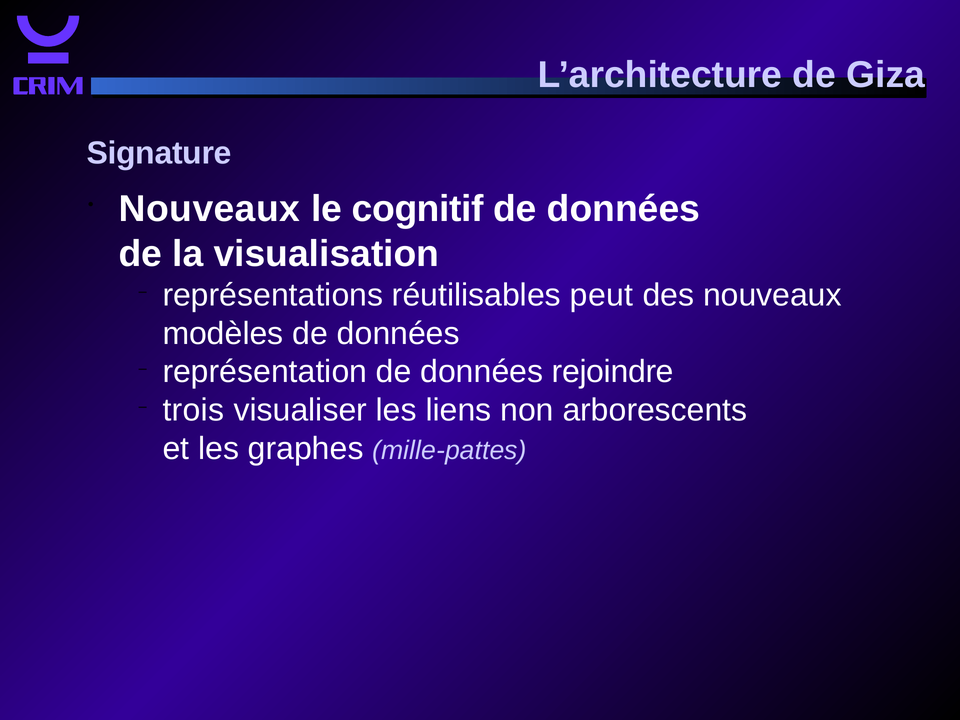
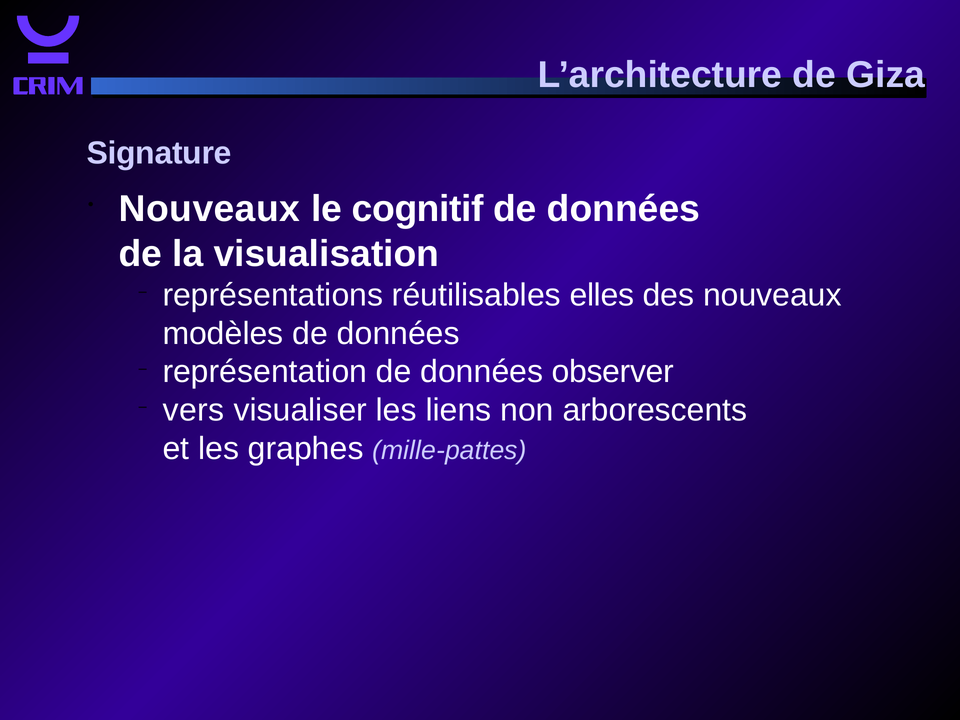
peut: peut -> elles (602, 295)
rejoindre: rejoindre -> observer (613, 372)
trois: trois -> vers (194, 410)
